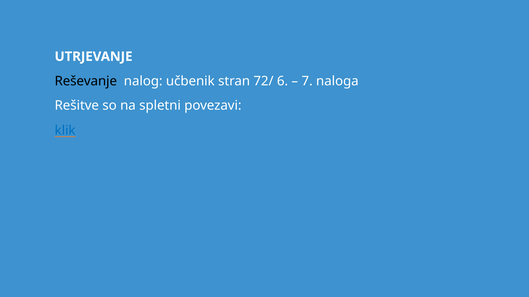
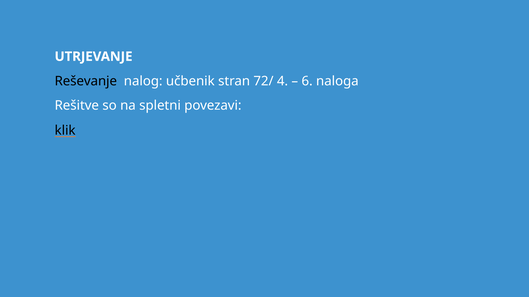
6: 6 -> 4 (283, 81)
7: 7 -> 6 (307, 81)
klik colour: blue -> black (65, 131)
